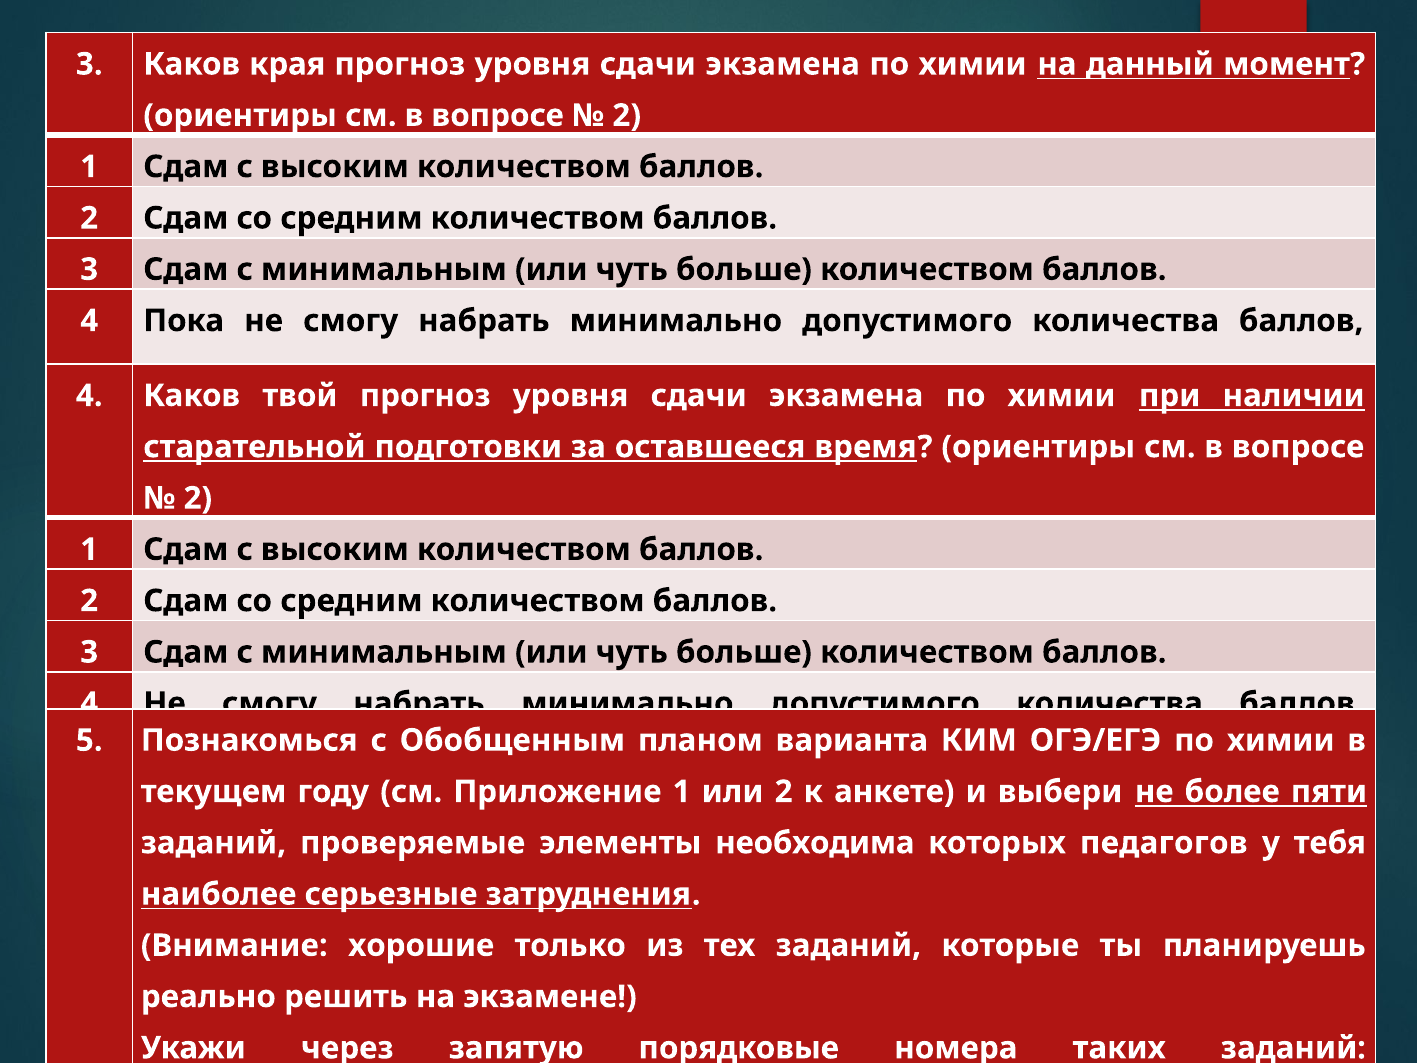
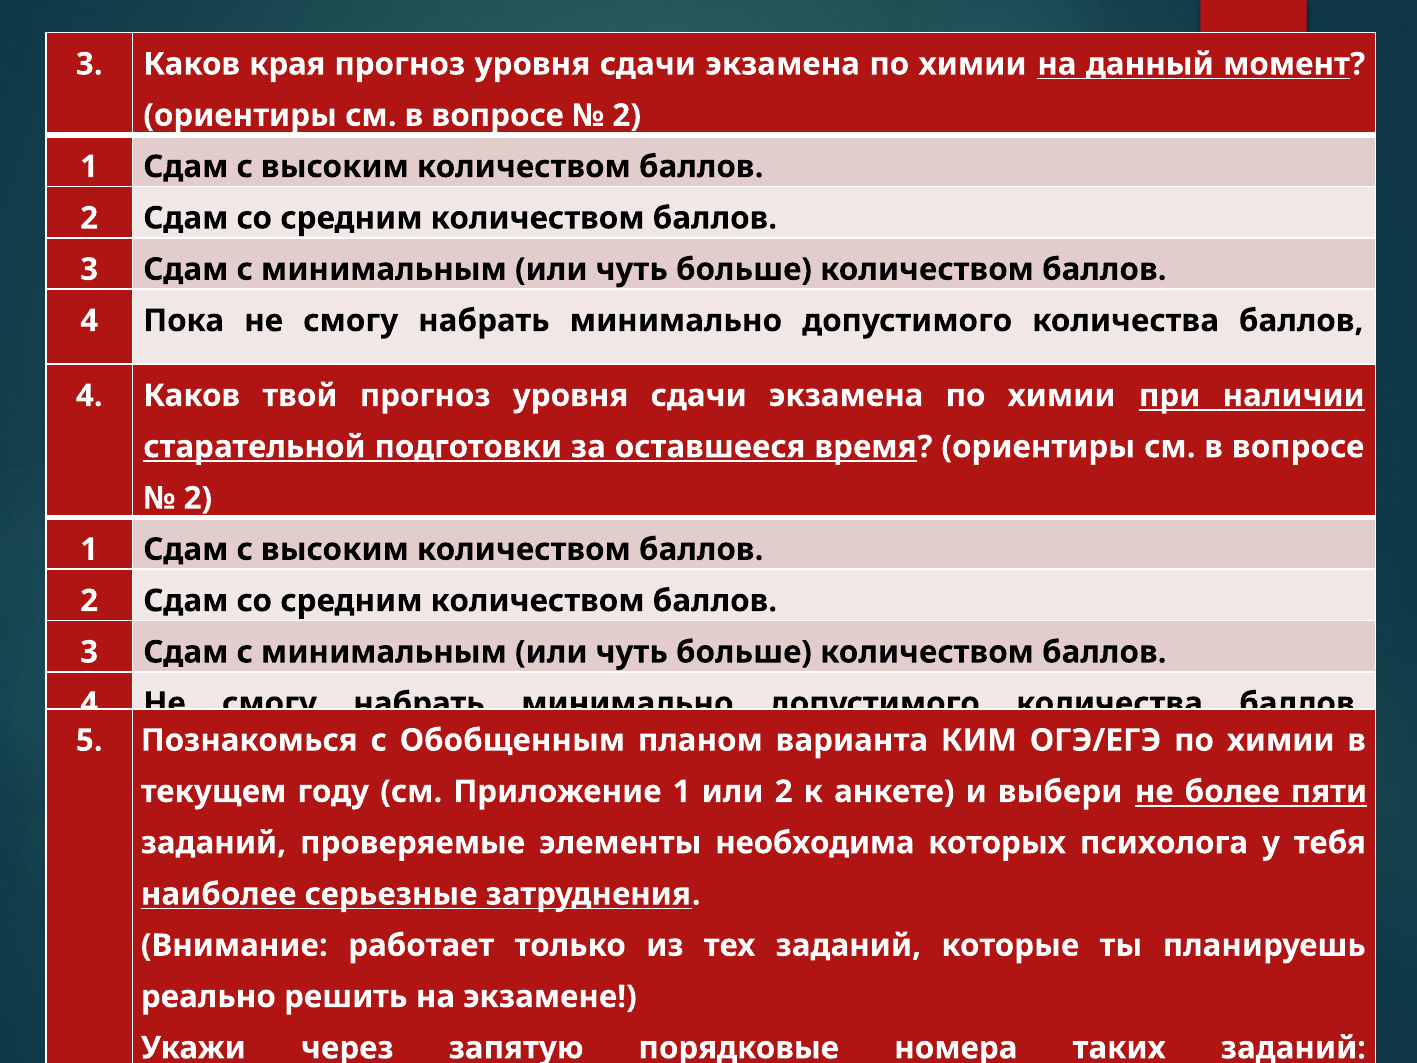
педагогов: педагогов -> психолога (1164, 843)
хорошие: хорошие -> работает (421, 945)
